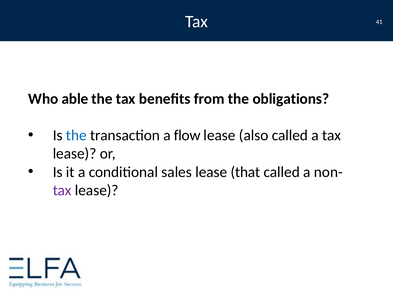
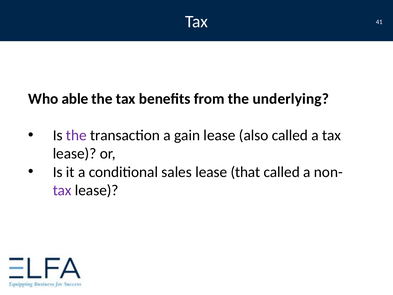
obligations: obligations -> underlying (291, 99)
the colour: blue -> purple (76, 135)
flow: flow -> gain (187, 135)
